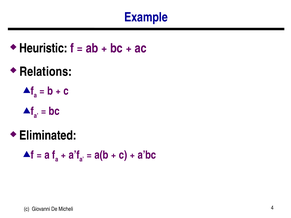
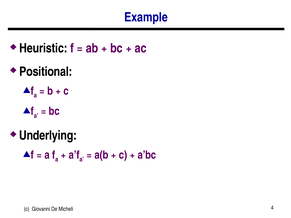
Relations: Relations -> Positional (46, 72)
Eliminated: Eliminated -> Underlying (48, 136)
